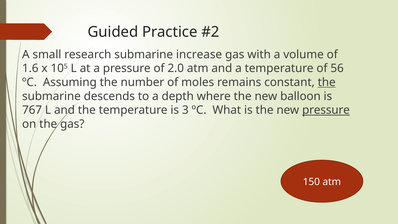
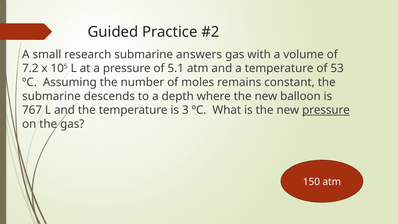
increase: increase -> answers (199, 54)
1.6: 1.6 -> 7.2 (30, 68)
2.0: 2.0 -> 5.1 (176, 68)
56: 56 -> 53 (337, 68)
the underline: present -> none (327, 82)
